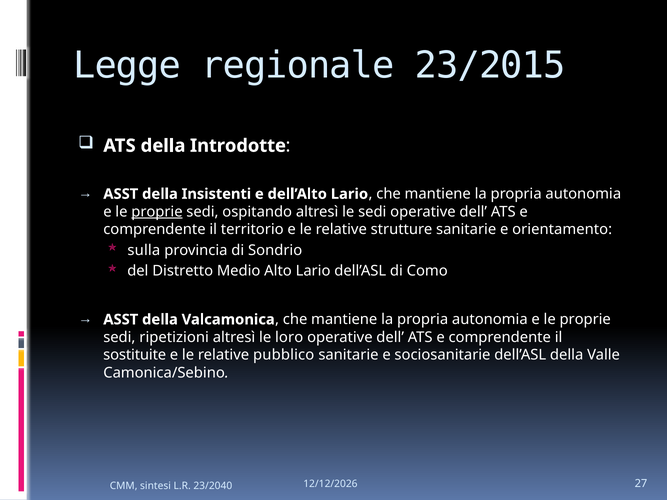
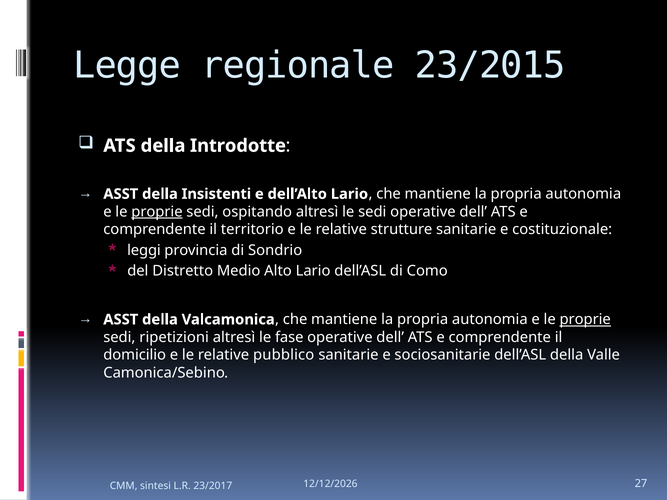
orientamento: orientamento -> costituzionale (562, 230)
sulla: sulla -> leggi (144, 250)
proprie underline: none -> present (585, 320)
loro: loro -> fase (289, 337)
sostituite: sostituite -> domicilio (135, 355)
23/2040: 23/2040 -> 23/2017 (213, 486)
